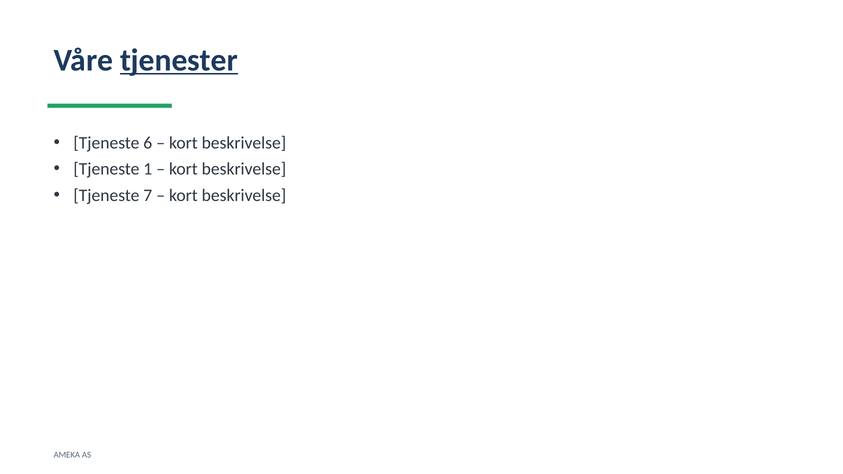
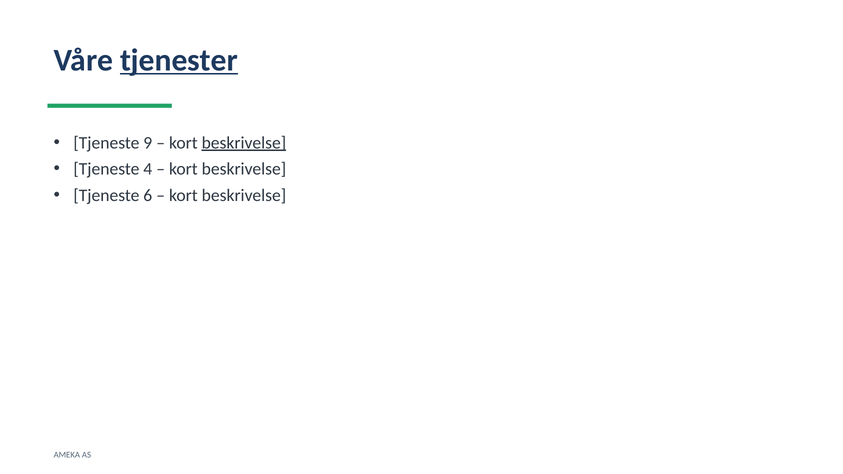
6: 6 -> 9 (148, 143)
beskrivelse underline: none -> present (244, 143)
1: 1 -> 4 (148, 169)
7: 7 -> 6 (148, 195)
